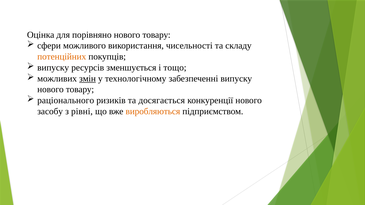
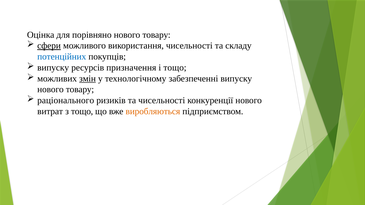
сфери underline: none -> present (49, 46)
потенційних colour: orange -> blue (62, 57)
зменшується: зменшується -> призначення (131, 68)
та досягається: досягається -> чисельності (162, 101)
засобу: засобу -> витрат (50, 111)
з рівні: рівні -> тощо (82, 111)
